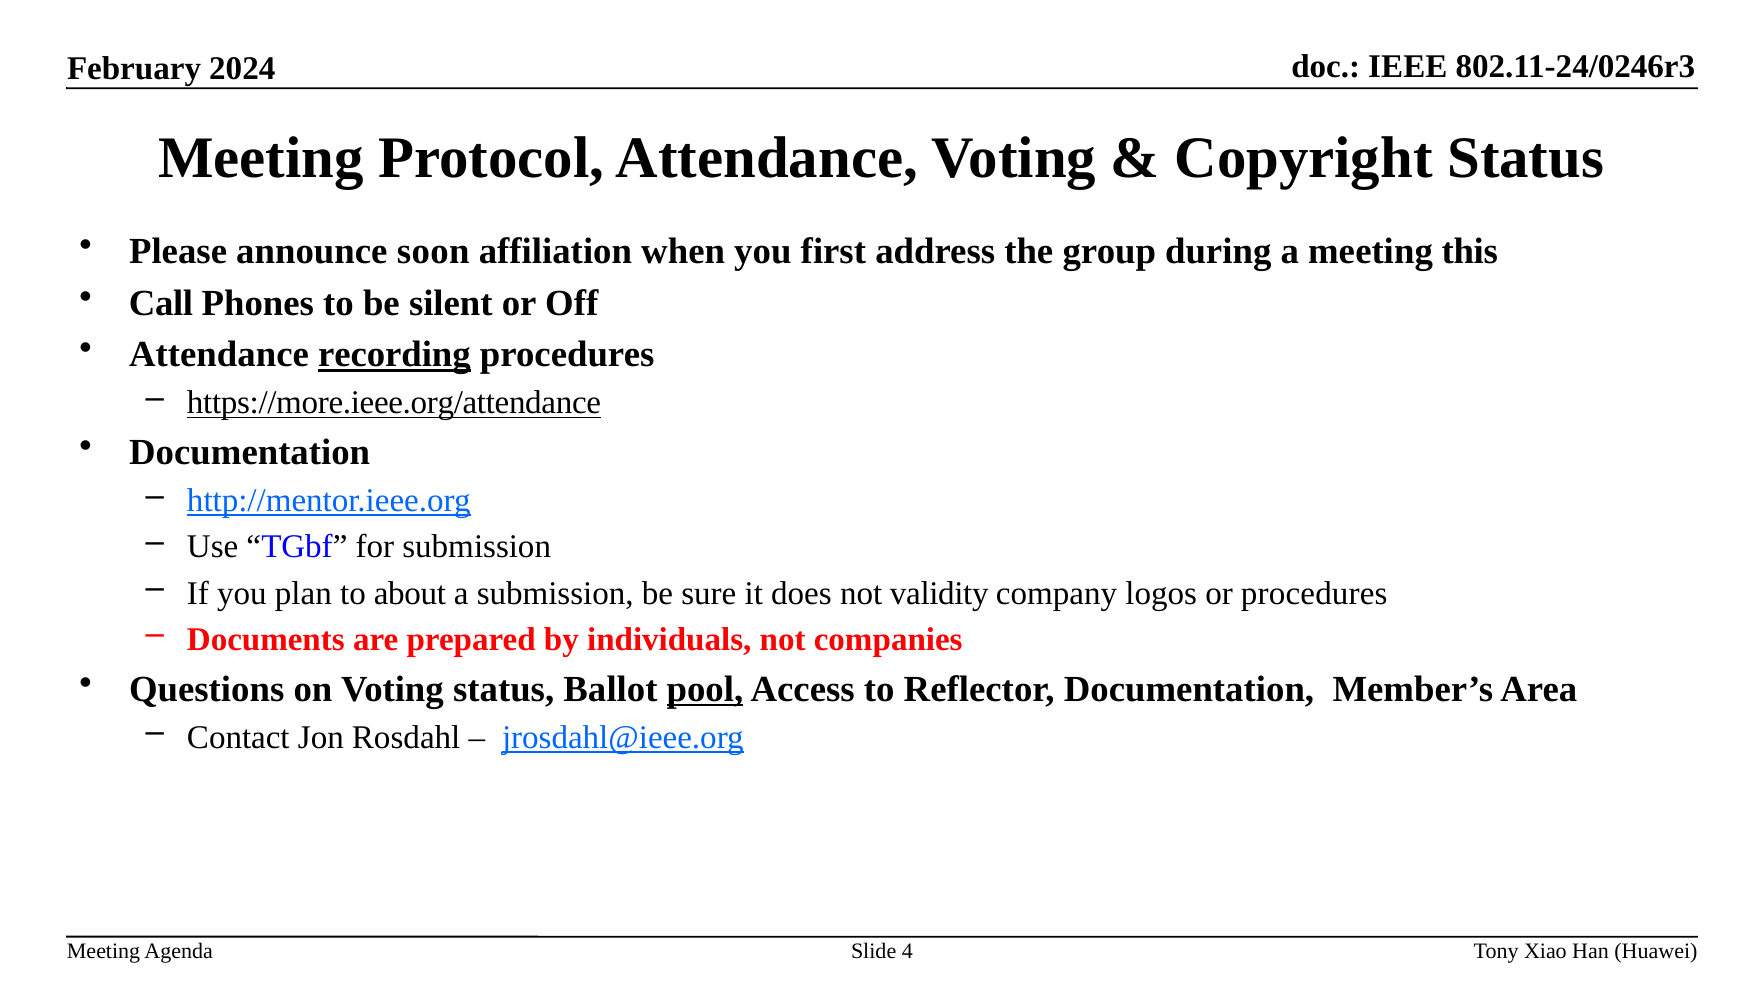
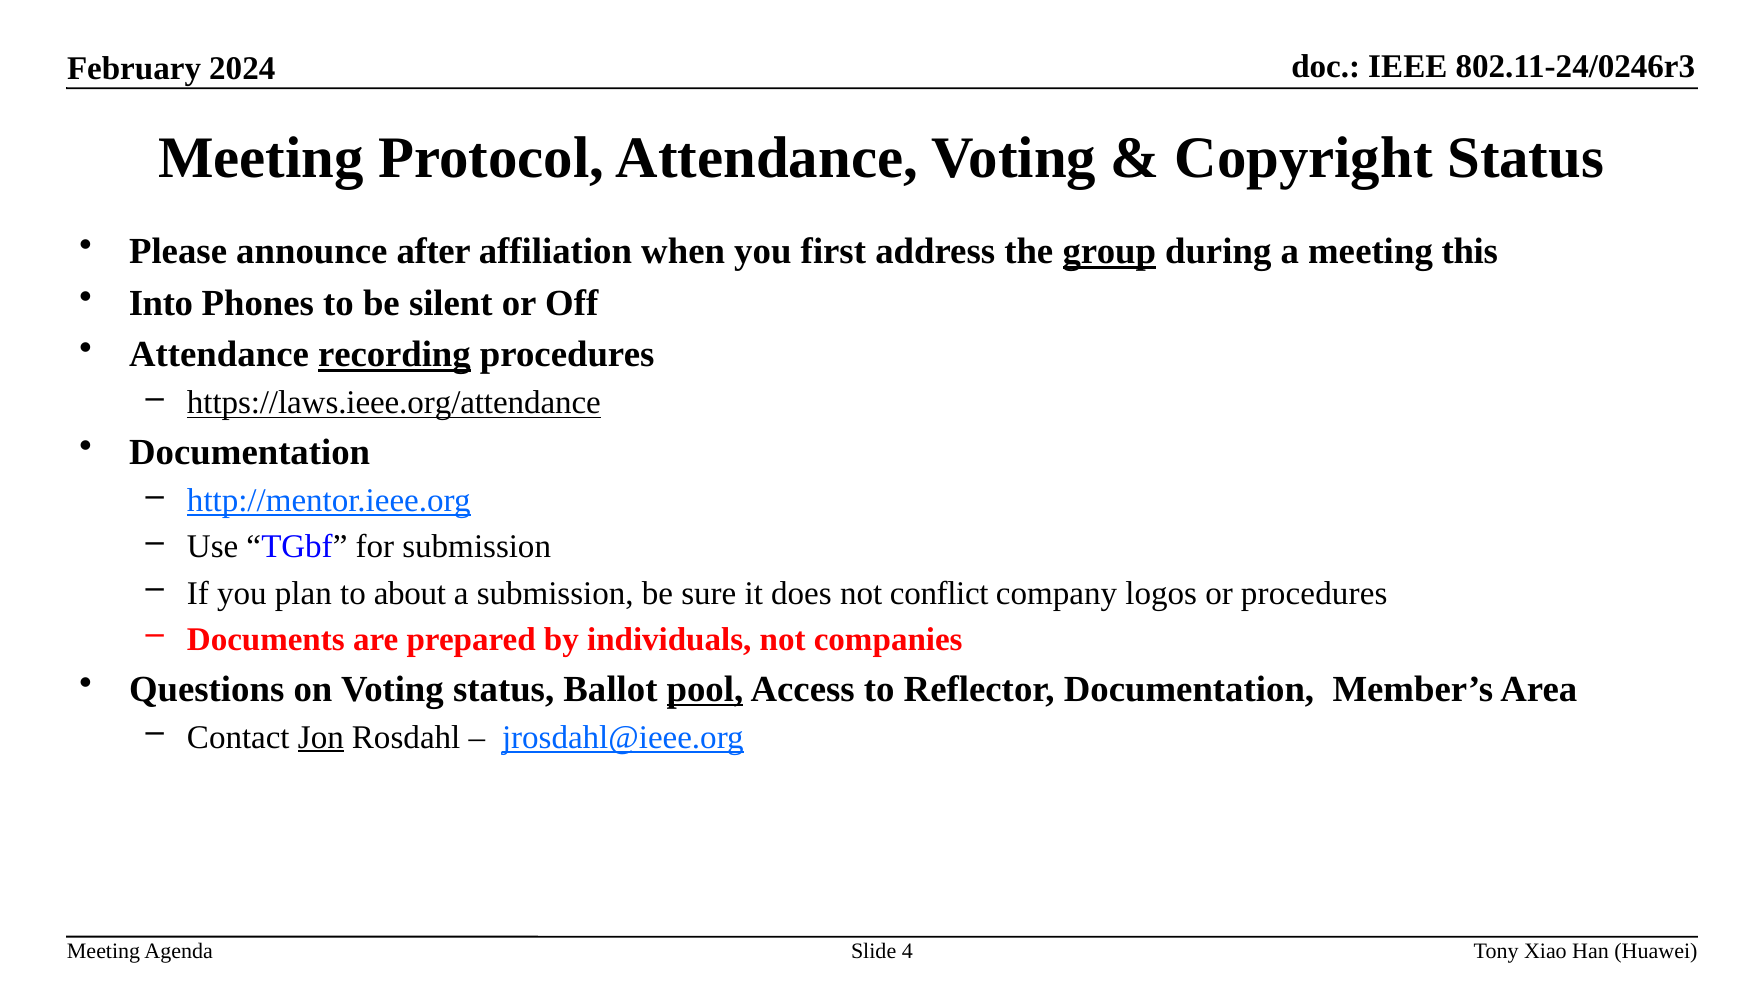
soon: soon -> after (434, 252)
group underline: none -> present (1109, 252)
Call: Call -> Into (161, 303)
https://more.ieee.org/attendance: https://more.ieee.org/attendance -> https://laws.ieee.org/attendance (394, 403)
validity: validity -> conflict (939, 593)
Jon underline: none -> present (321, 737)
